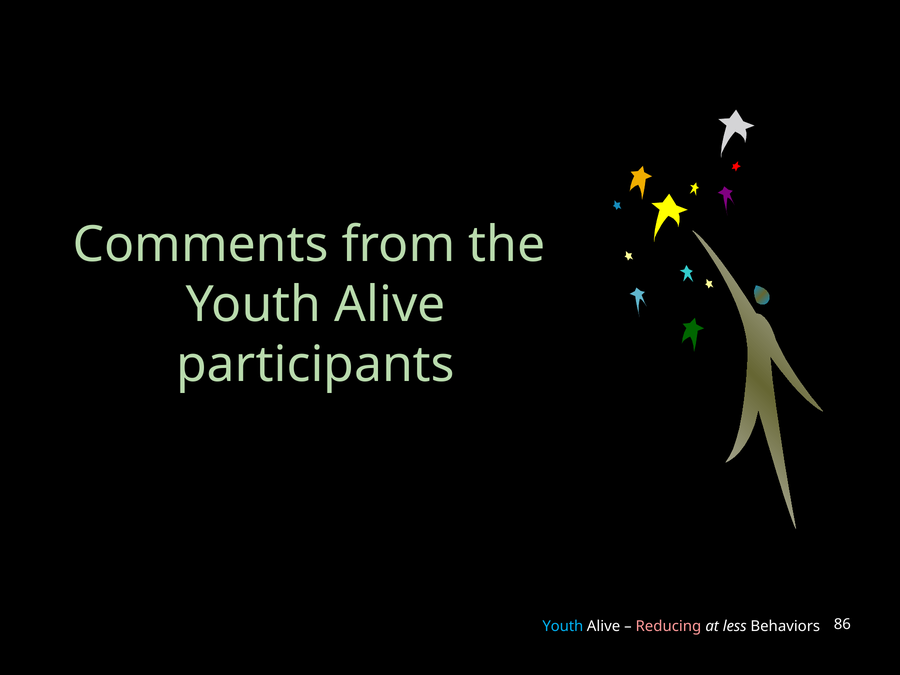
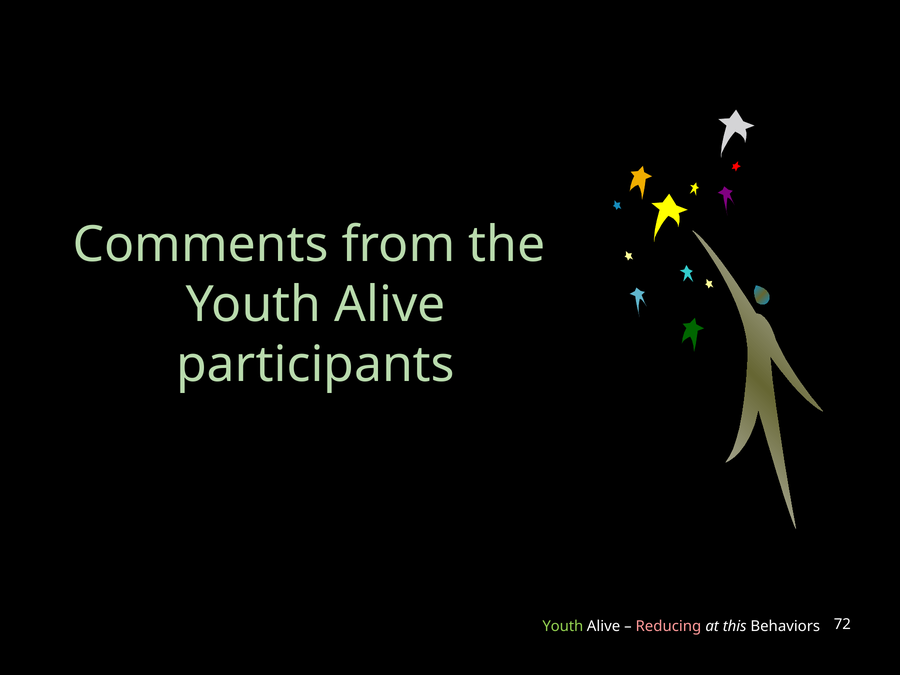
Youth colour: light blue -> light green (563, 627)
less: less -> this (735, 627)
86: 86 -> 72 (842, 624)
